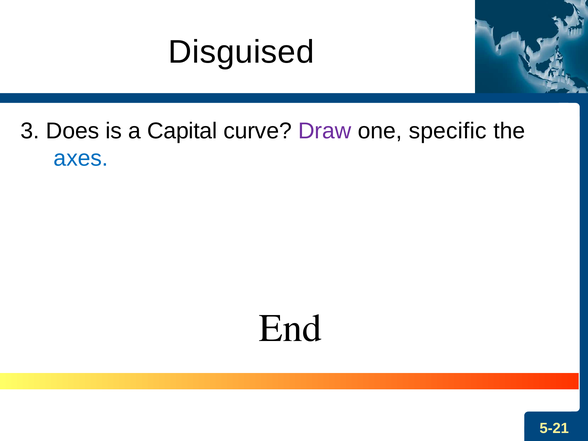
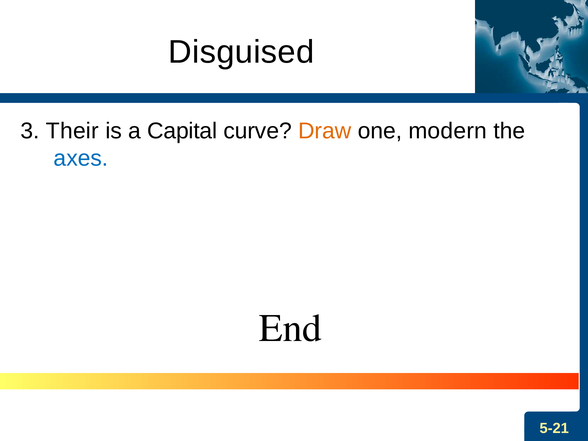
Does: Does -> Their (72, 131)
Draw colour: purple -> orange (325, 131)
specific: specific -> modern (448, 131)
